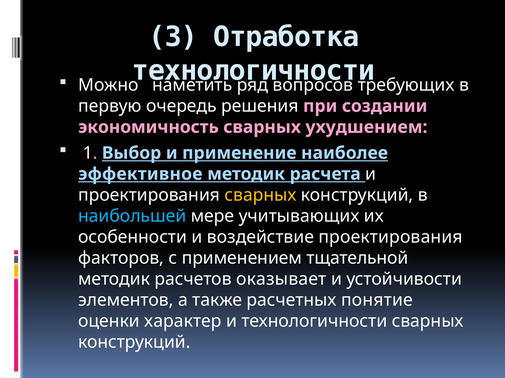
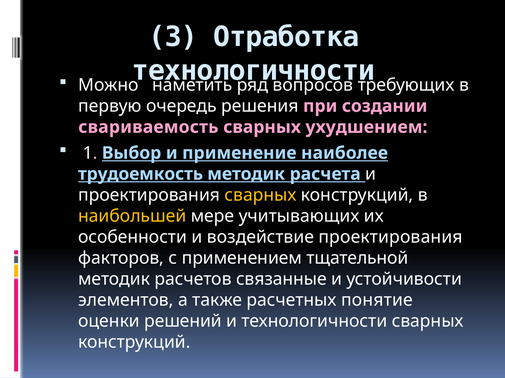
экономичность: экономичность -> свариваемость (148, 127)
эффективное: эффективное -> трудоемкость (141, 174)
наибольшей colour: light blue -> yellow (132, 216)
оказывает: оказывает -> связанные (281, 279)
характер: характер -> решений (183, 322)
